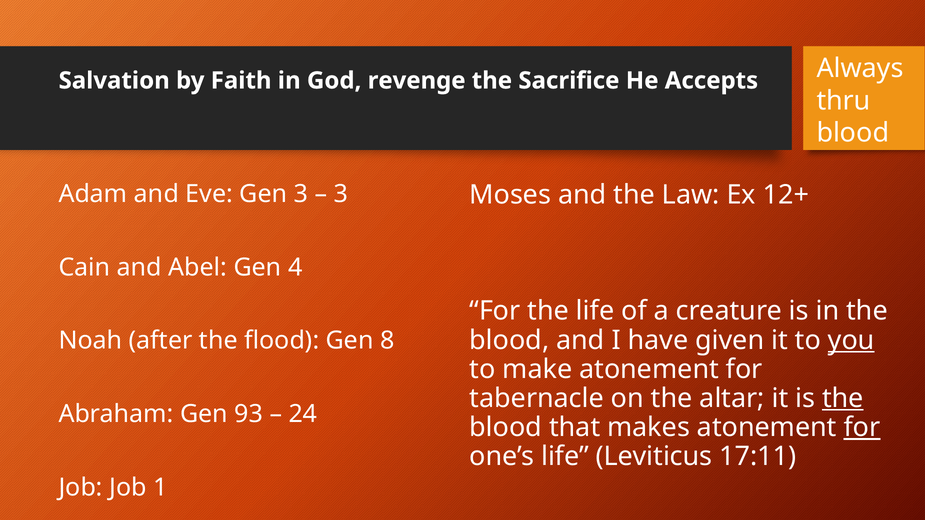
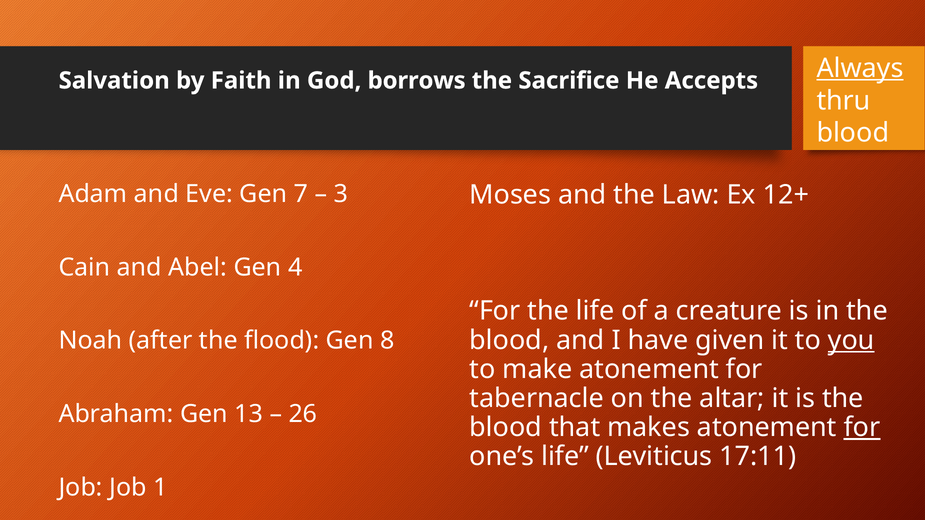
Always underline: none -> present (860, 68)
revenge: revenge -> borrows (417, 81)
Gen 3: 3 -> 7 (301, 194)
the underline: present -> none (843, 399)
93: 93 -> 13 (249, 414)
24: 24 -> 26 (303, 414)
